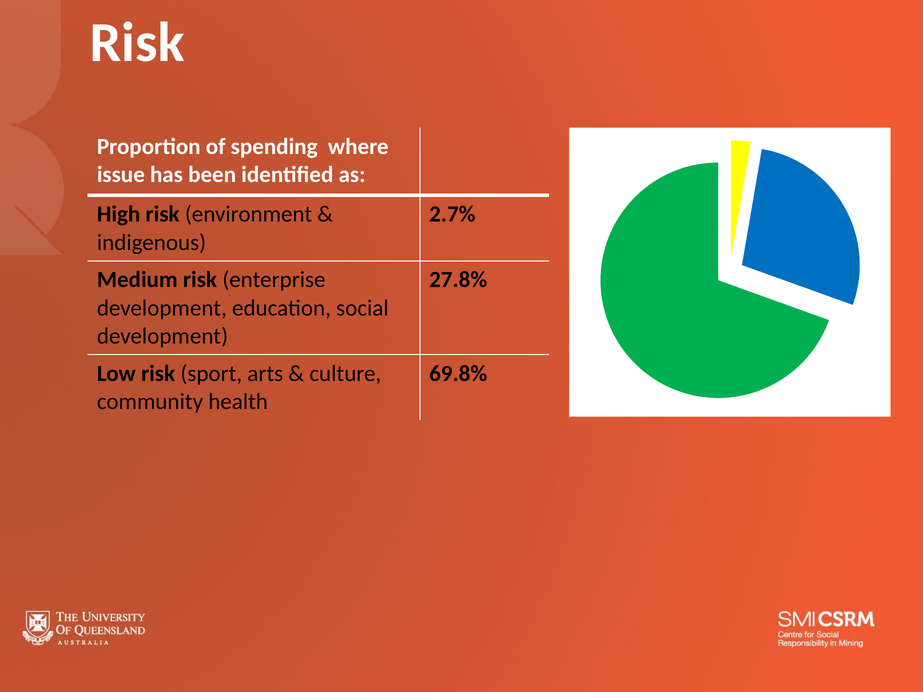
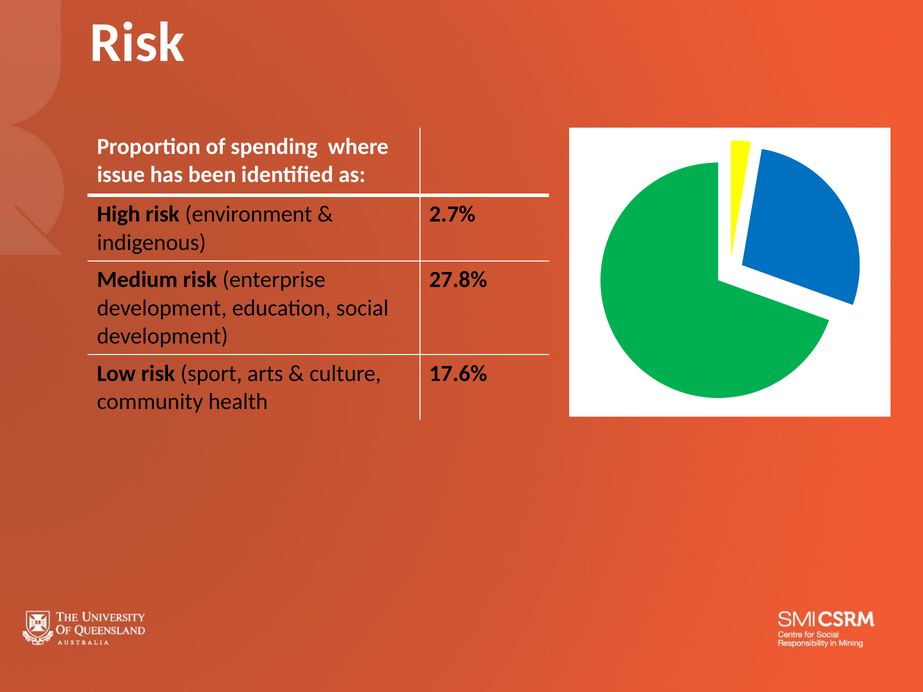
69.8%: 69.8% -> 17.6% (458, 374)
